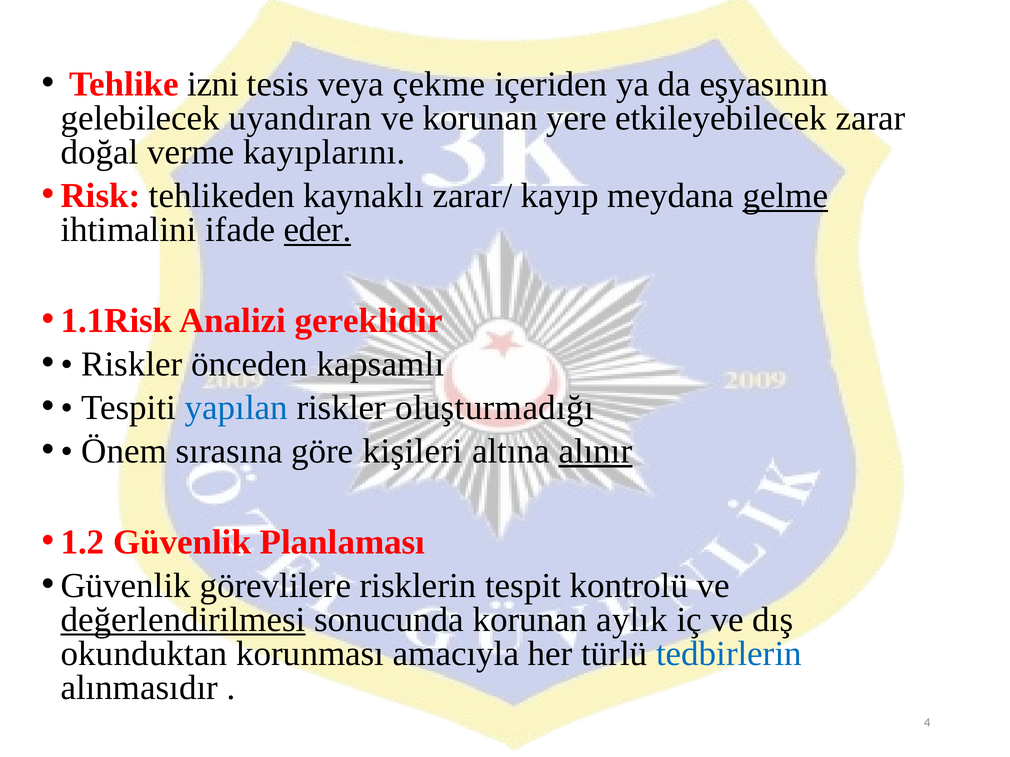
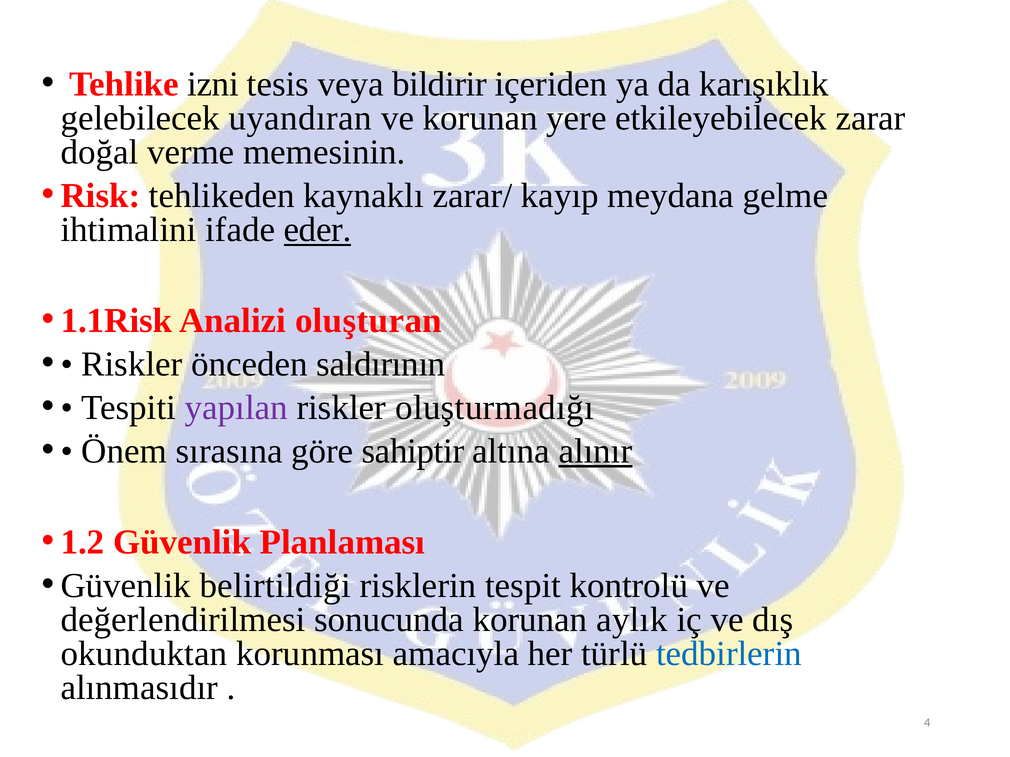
çekme: çekme -> bildirir (439, 84)
eşyasının: eşyasının -> karışıklık (764, 84)
kayıplarını: kayıplarını -> memesinin (324, 152)
gelme underline: present -> none (785, 196)
gereklidir: gereklidir -> oluşturan (368, 321)
kapsamlı: kapsamlı -> saldırının (381, 364)
yapılan colour: blue -> purple (236, 408)
kişileri: kişileri -> sahiptir (413, 451)
görevlilere: görevlilere -> belirtildiği (275, 586)
değerlendirilmesi underline: present -> none (183, 620)
